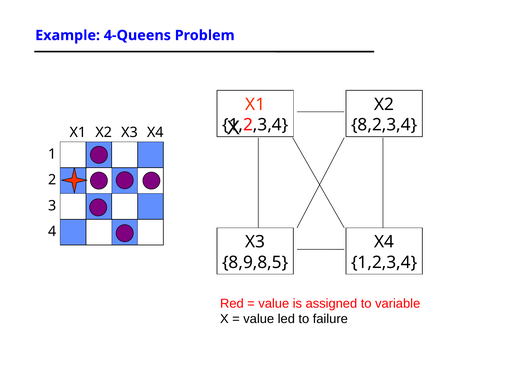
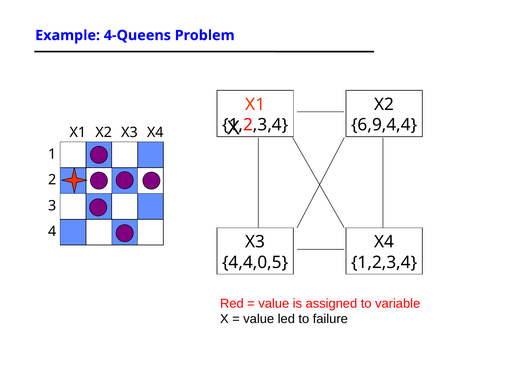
8,2,3,4: 8,2,3,4 -> 6,9,4,4 (384, 125)
8,9,8,5: 8,9,8,5 -> 4,4,0,5 (255, 263)
